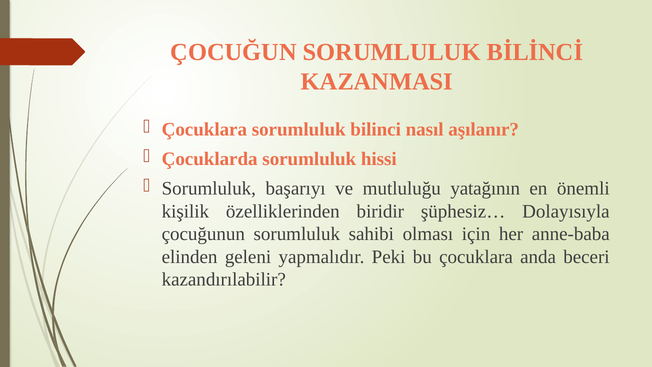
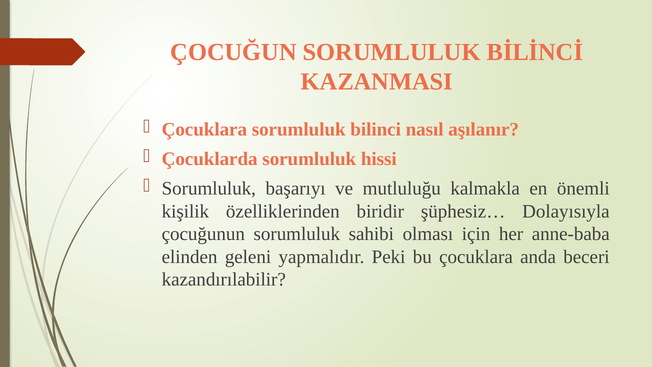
yatağının: yatağının -> kalmakla (485, 188)
